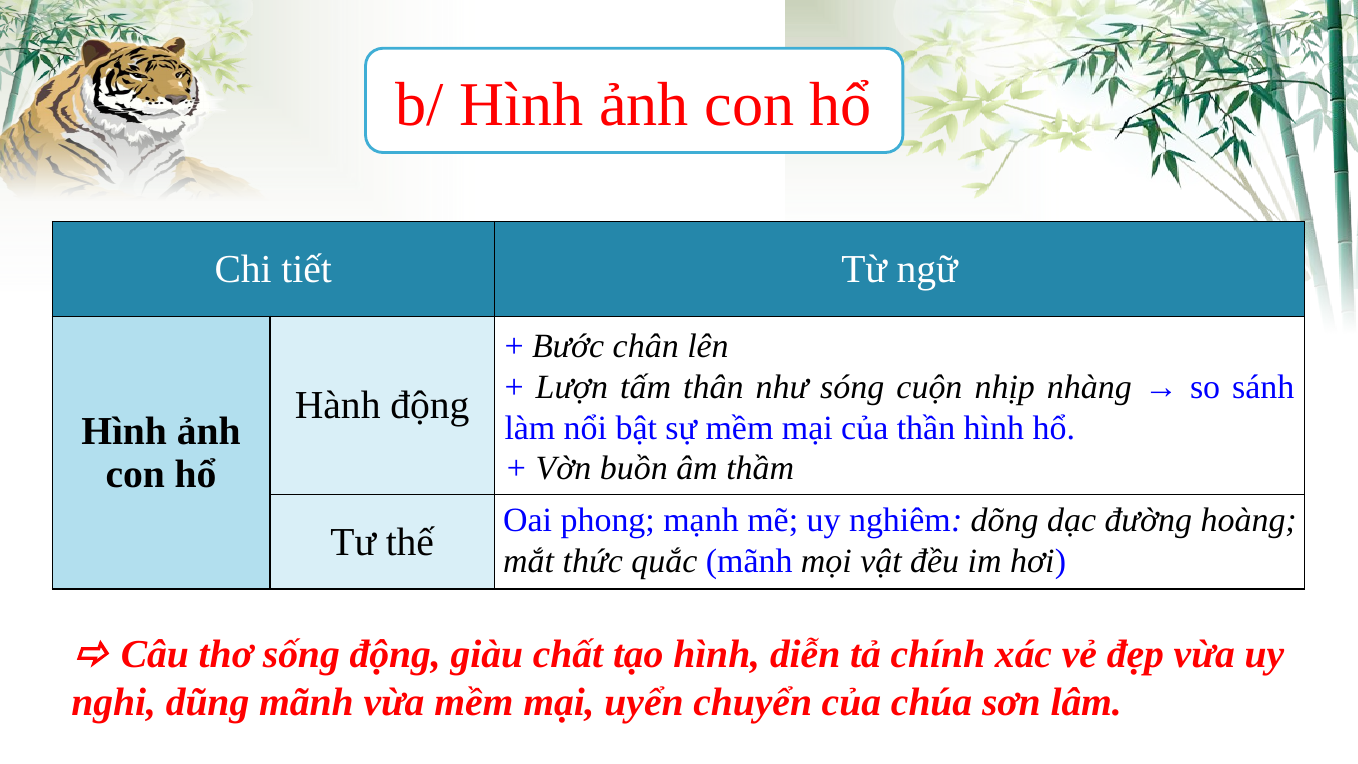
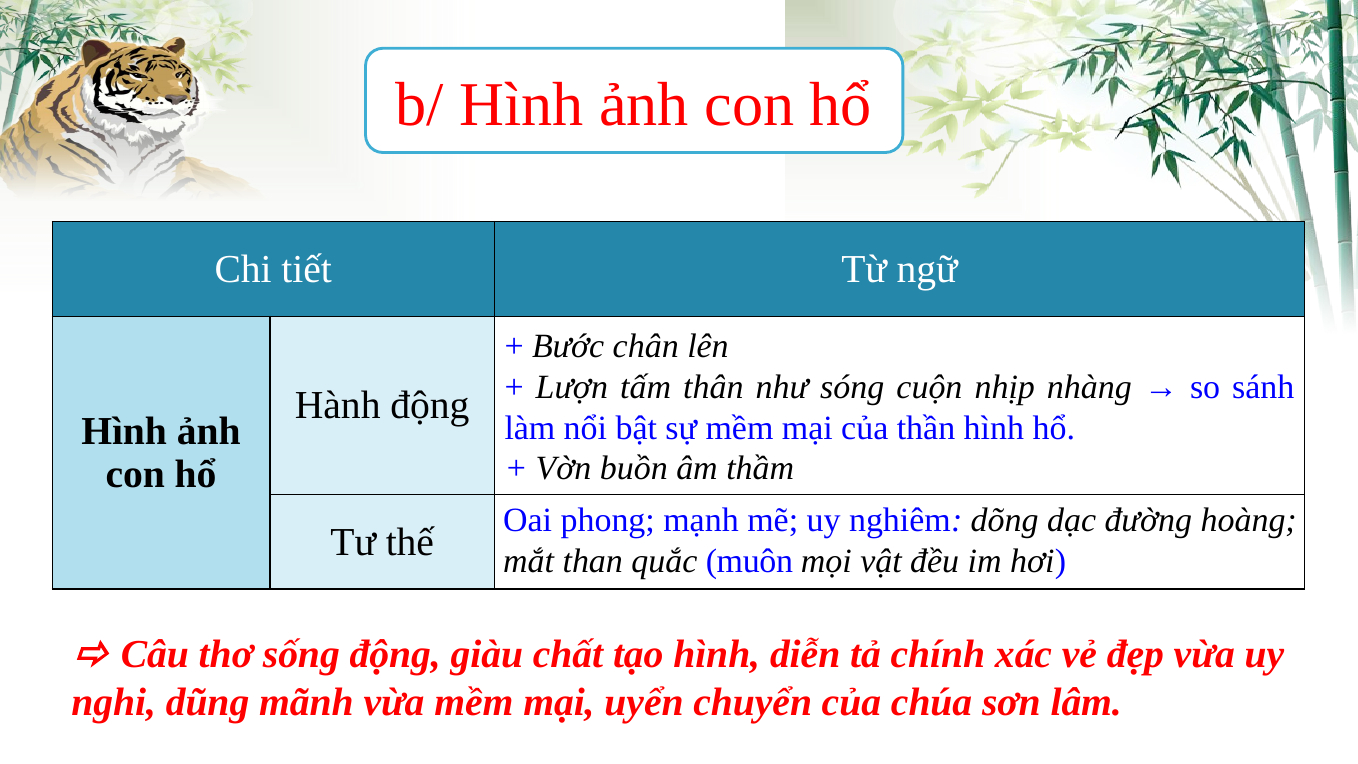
thức: thức -> than (593, 561)
quắc mãnh: mãnh -> muôn (749, 561)
